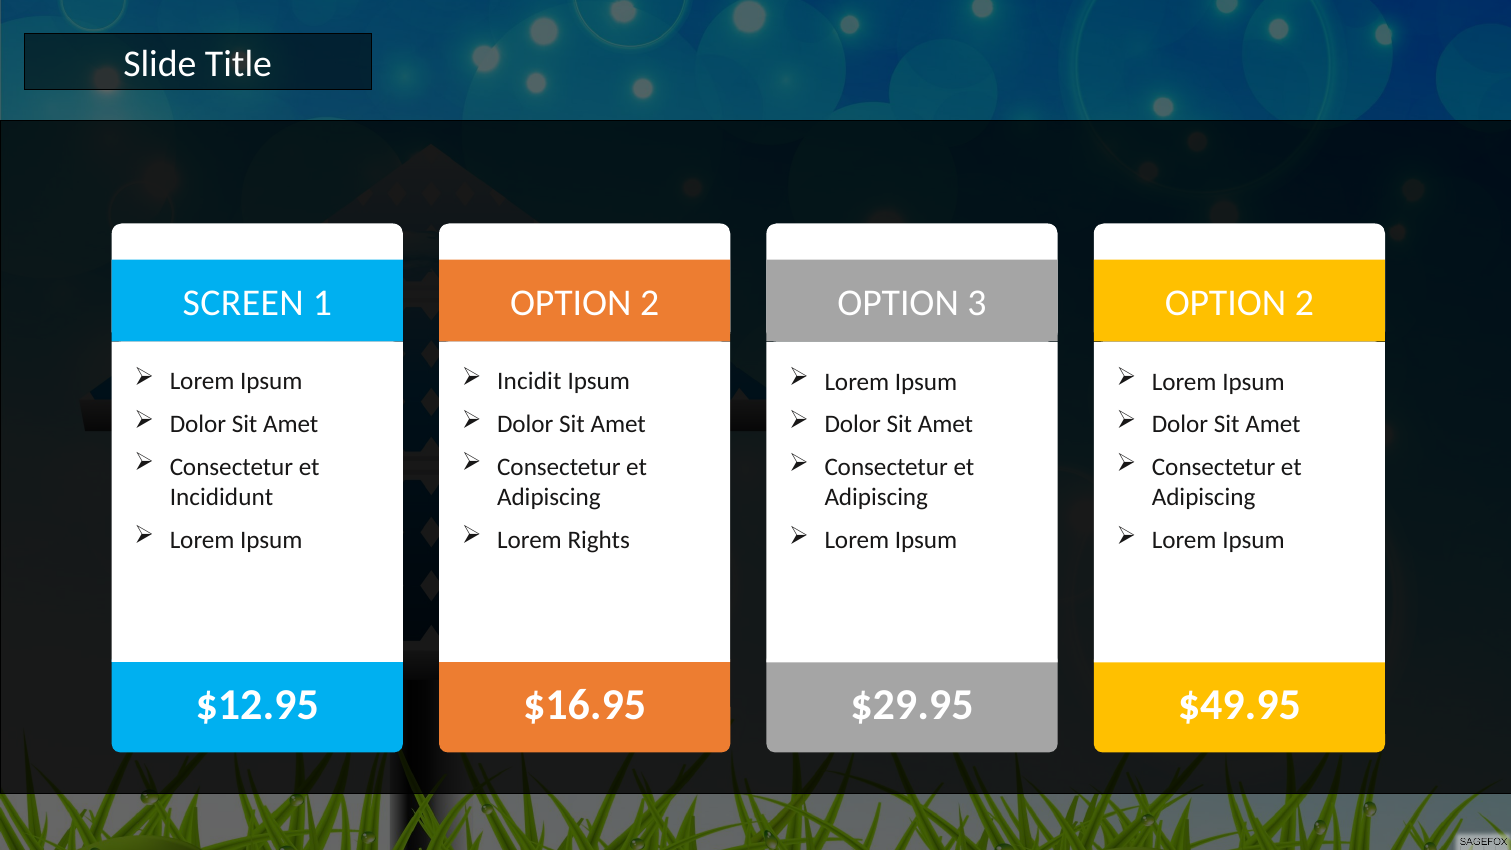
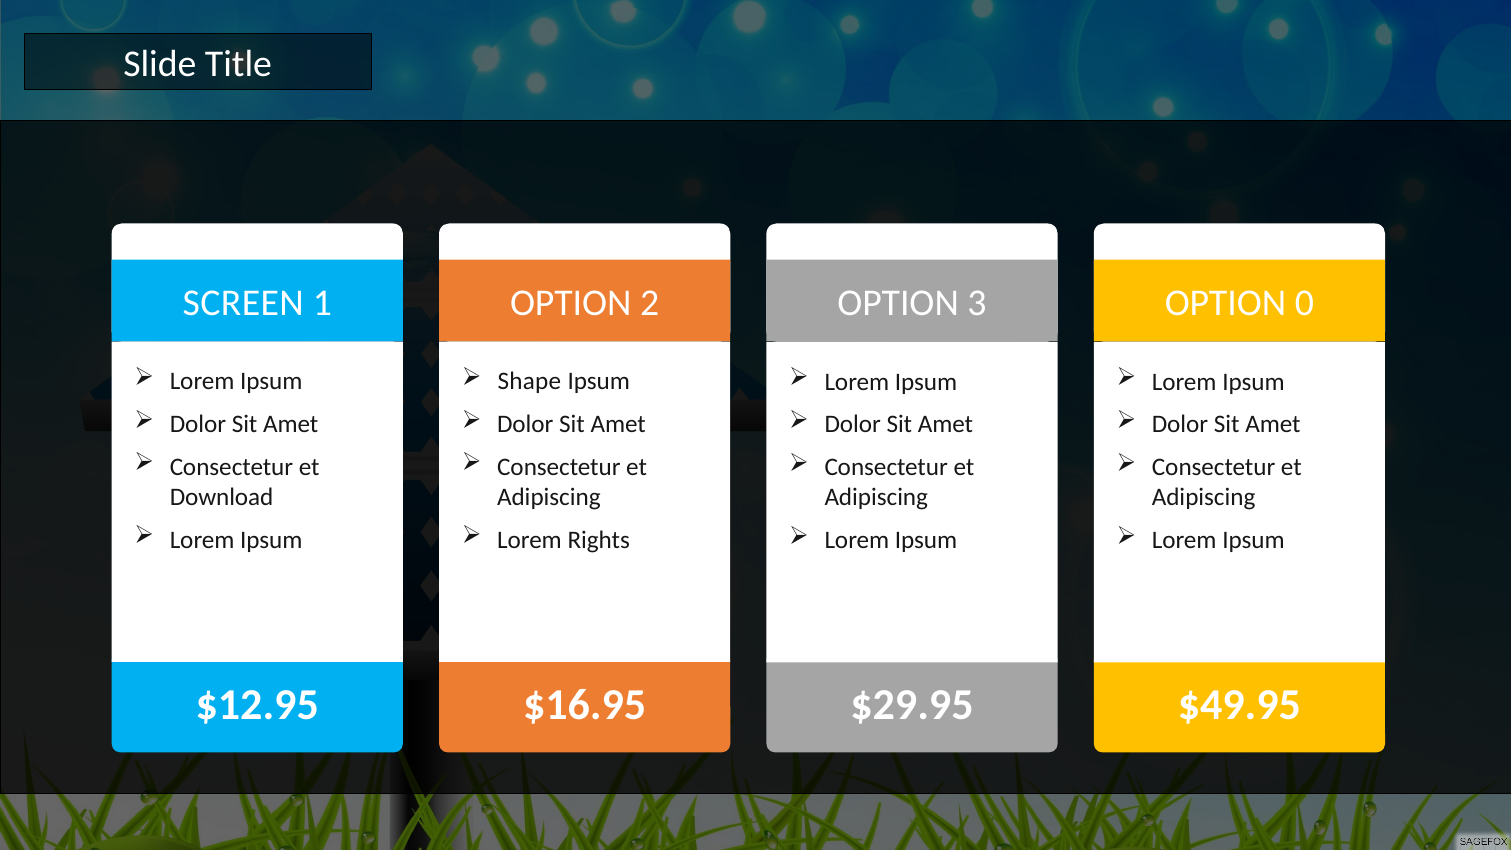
2: 2 -> 0 (1304, 303)
Incidit: Incidit -> Shape (529, 381)
Incididunt: Incididunt -> Download (222, 497)
